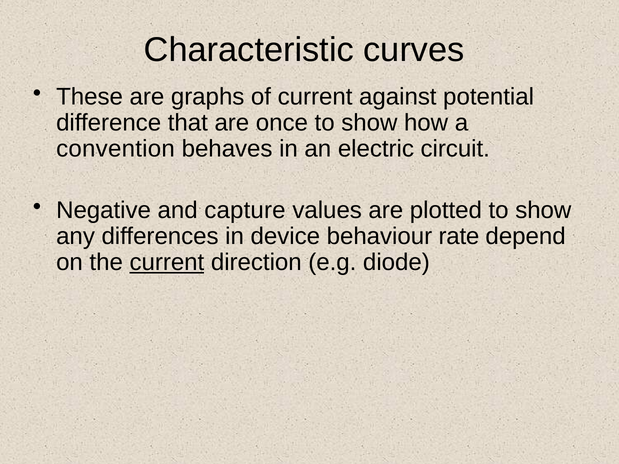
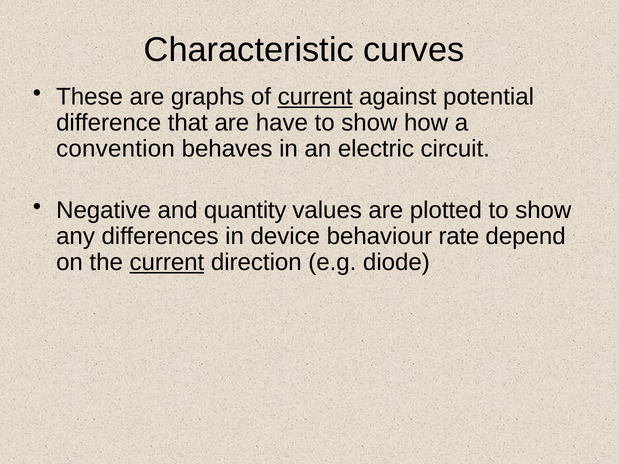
current underline: none -> present (315, 97)
once: once -> have (282, 123)
capture: capture -> quantity (245, 211)
